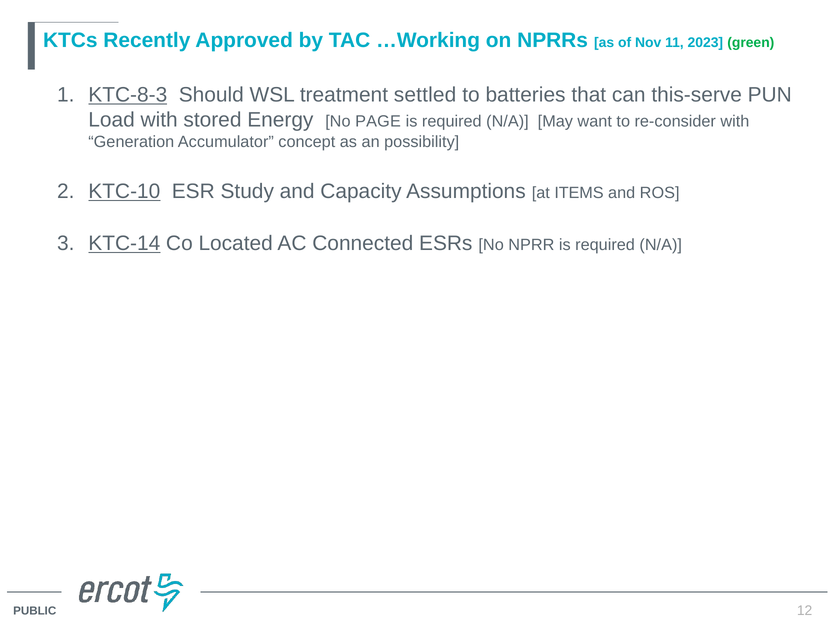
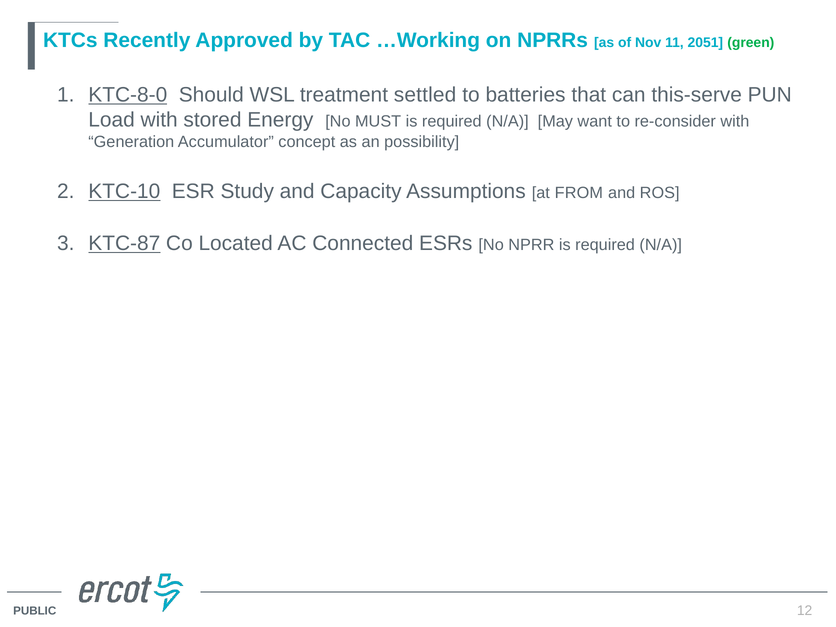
2023: 2023 -> 2051 (705, 43)
KTC-8-3: KTC-8-3 -> KTC-8-0 (128, 95)
PAGE: PAGE -> MUST (378, 121)
ITEMS: ITEMS -> FROM (579, 193)
KTC-14: KTC-14 -> KTC-87 (124, 243)
